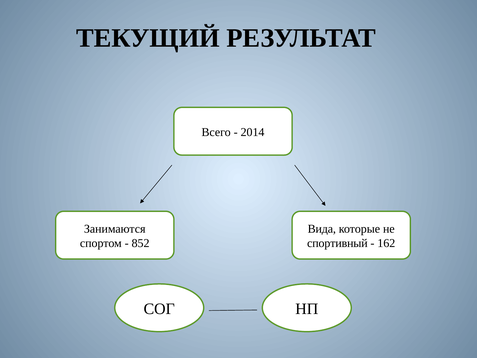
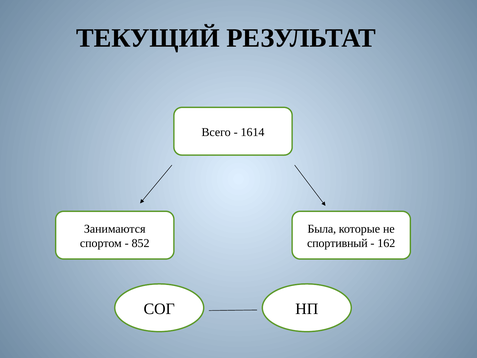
2014: 2014 -> 1614 (253, 132)
Вида: Вида -> Была (322, 229)
